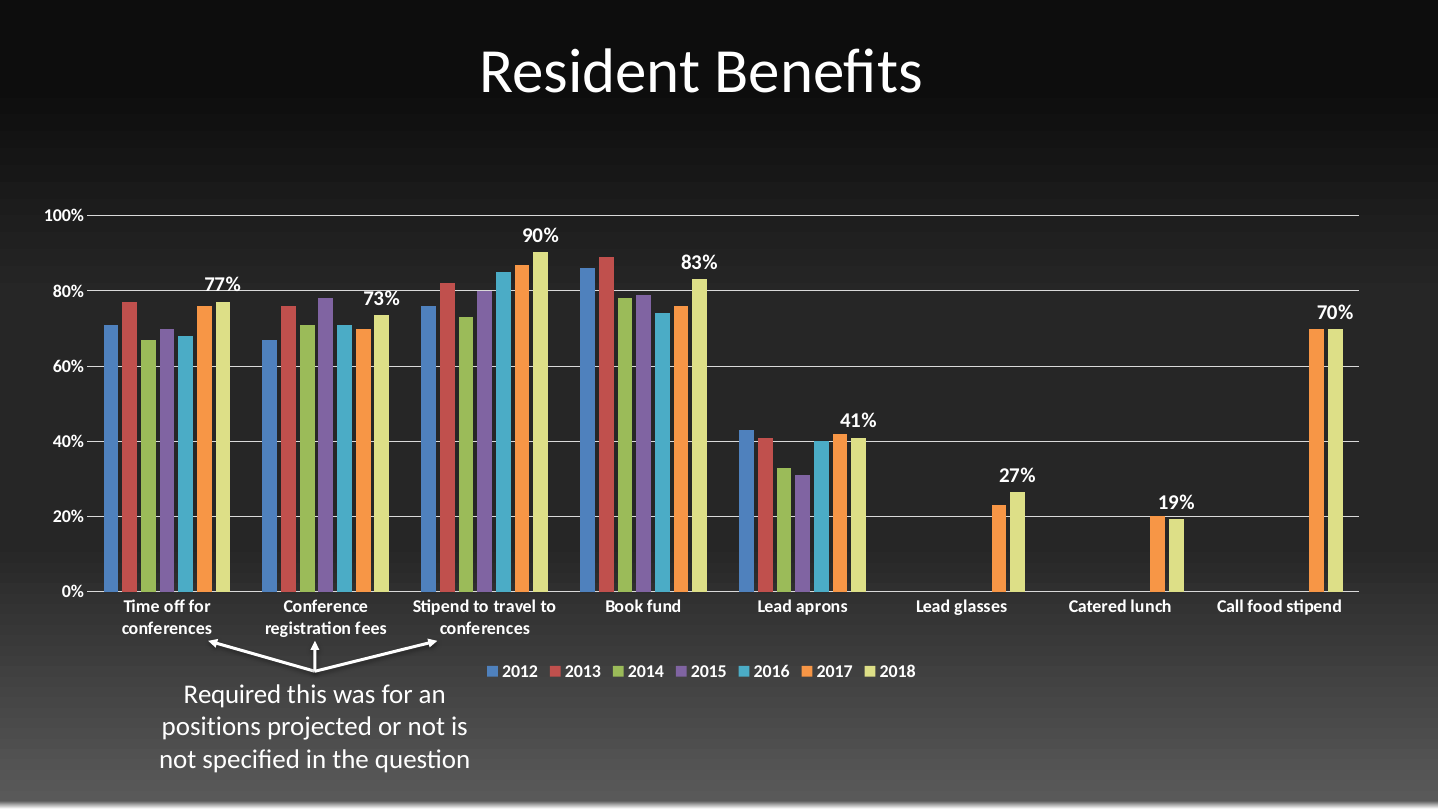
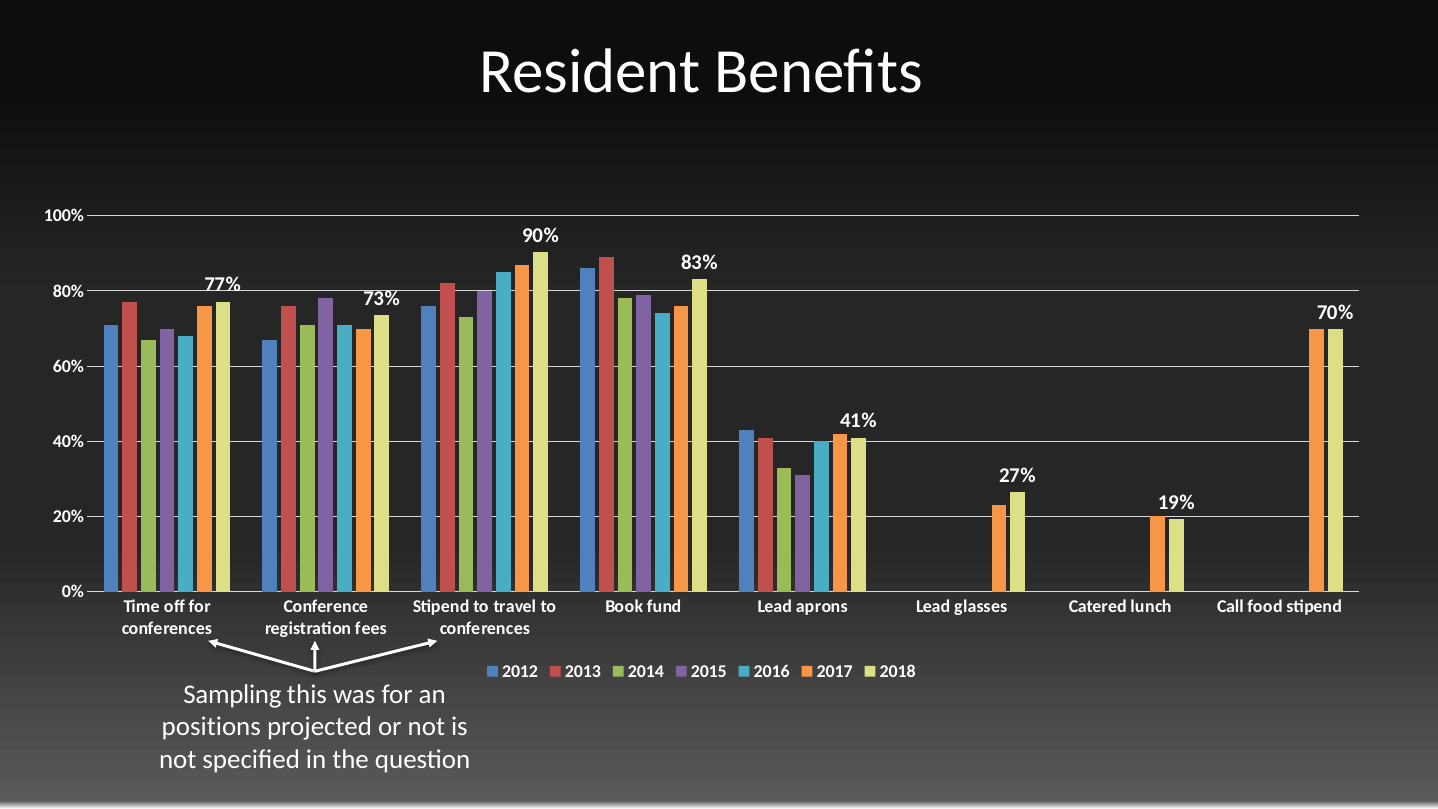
Required: Required -> Sampling (232, 694)
